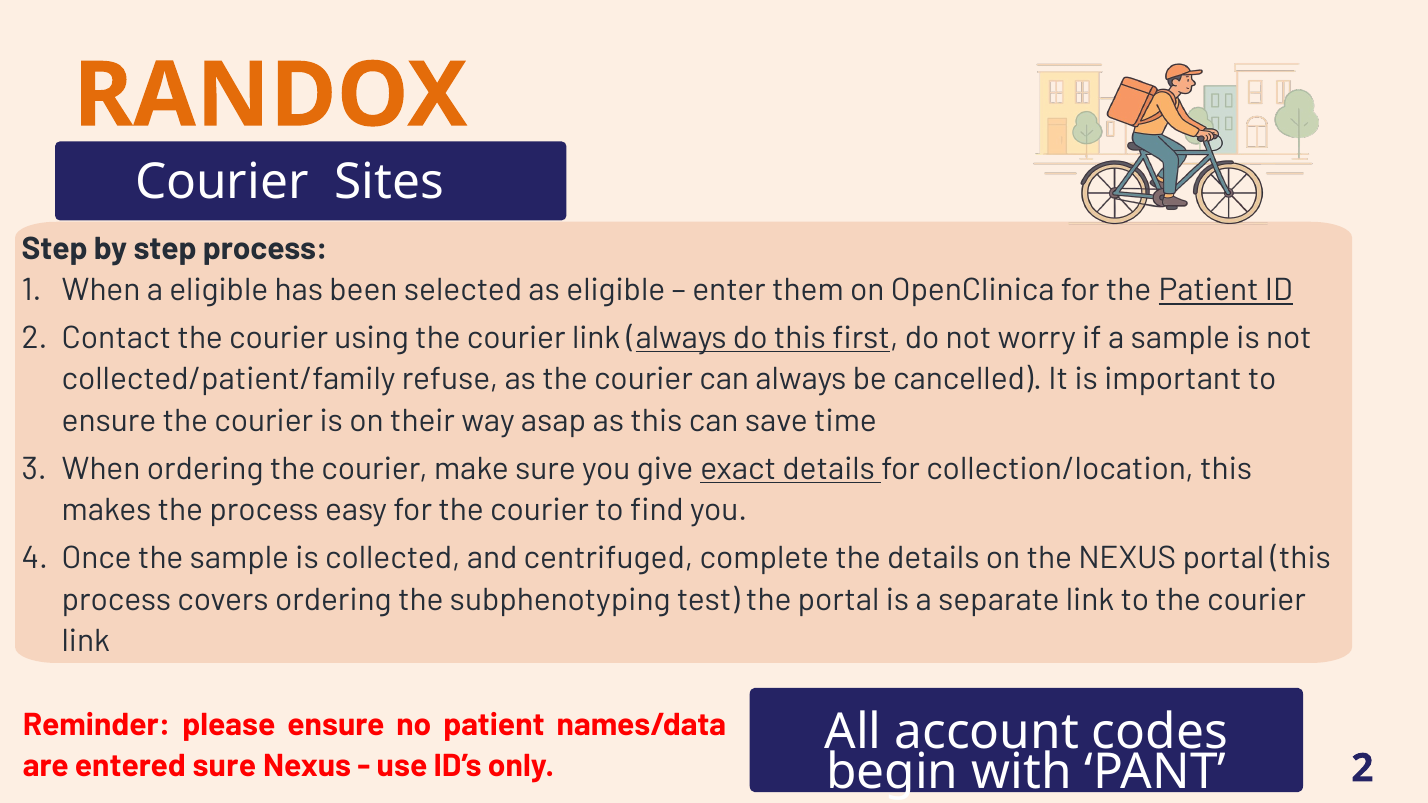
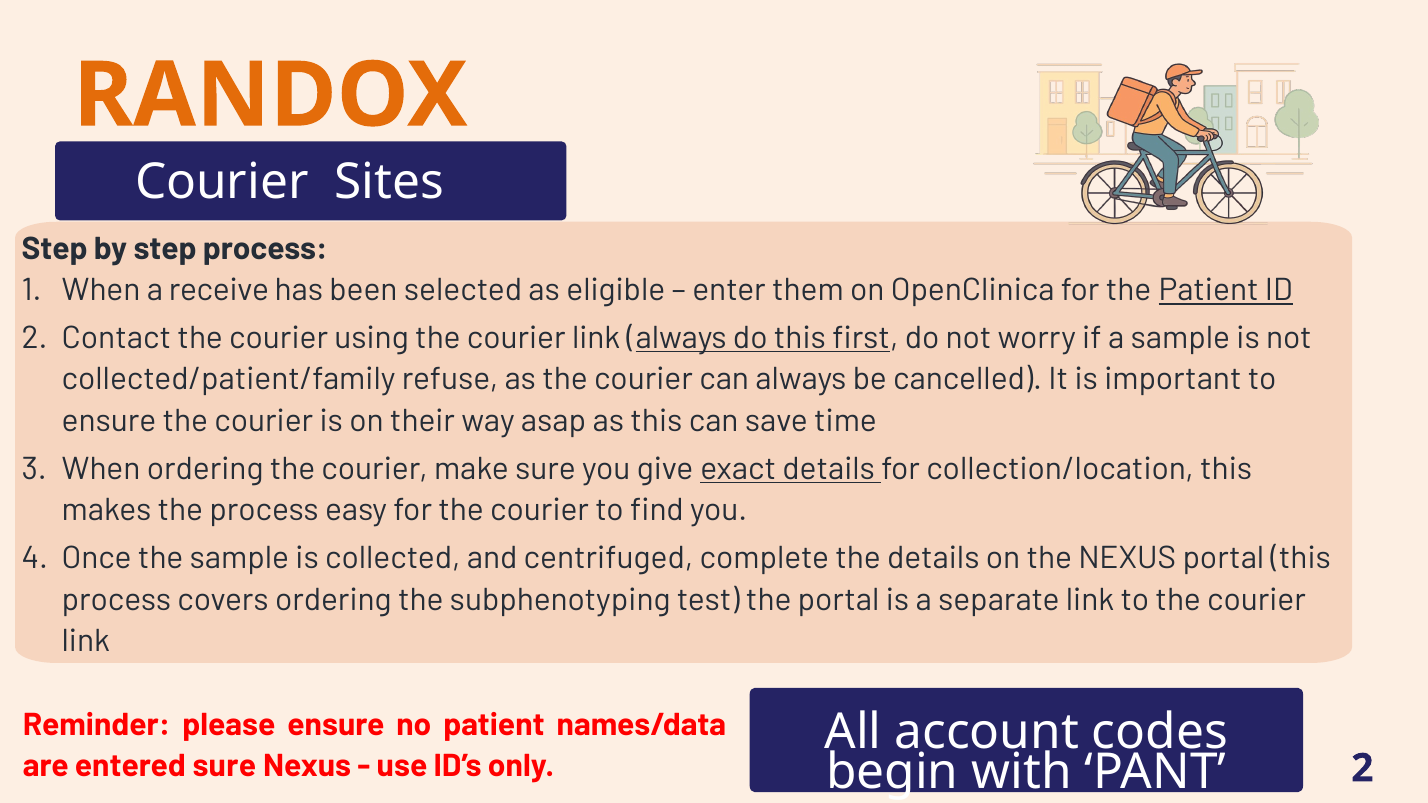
a eligible: eligible -> receive (219, 290)
